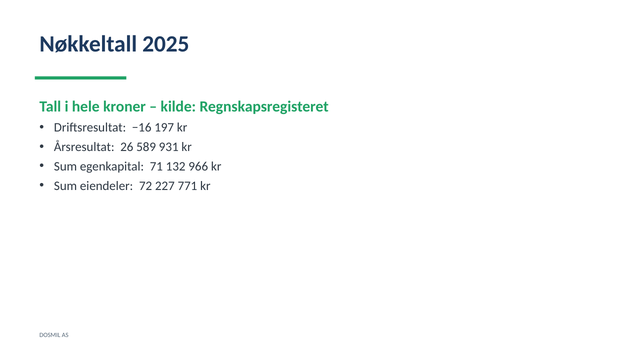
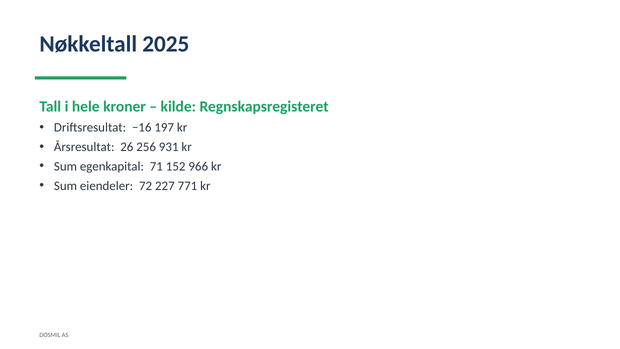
589: 589 -> 256 (146, 147)
132: 132 -> 152 (176, 166)
